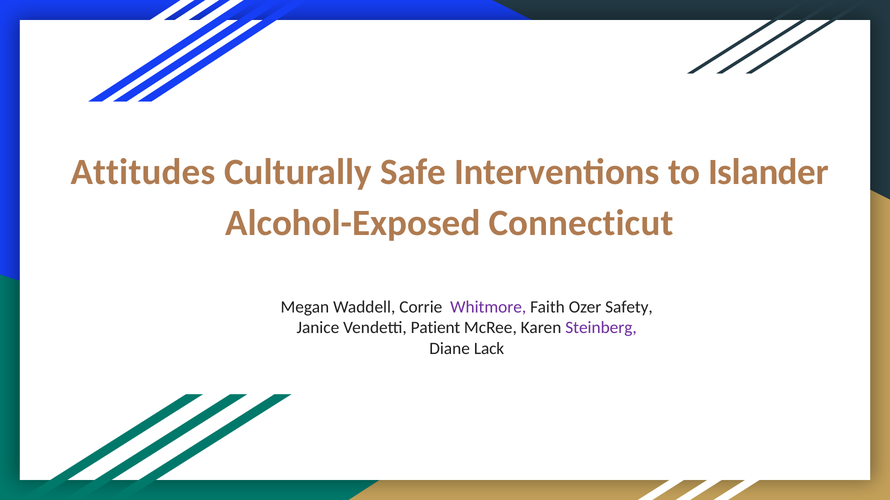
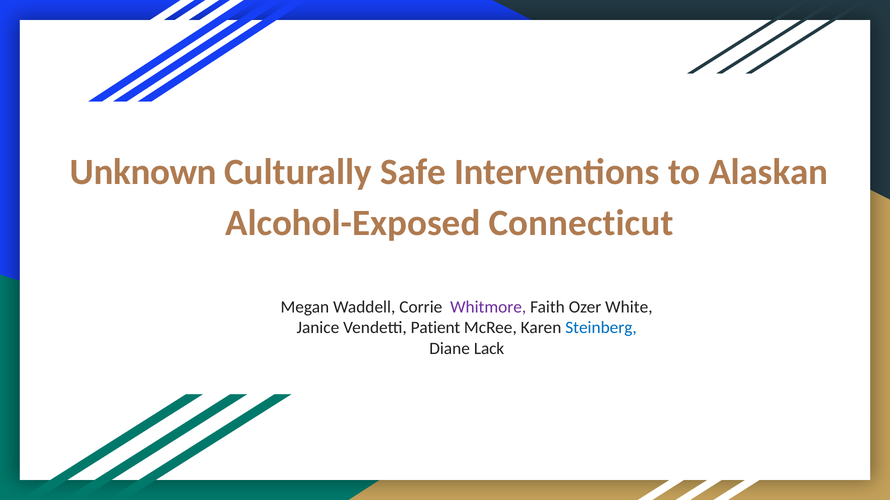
Attitudes: Attitudes -> Unknown (143, 172)
Islander: Islander -> Alaskan (768, 172)
Safety: Safety -> White (629, 307)
Steinberg colour: purple -> blue (601, 328)
